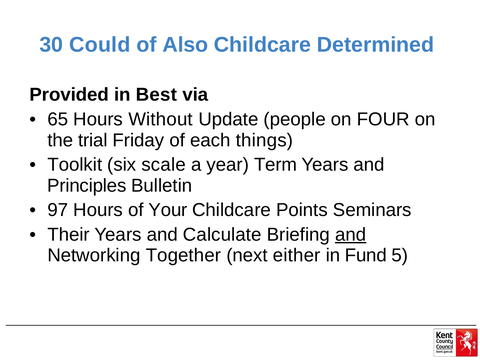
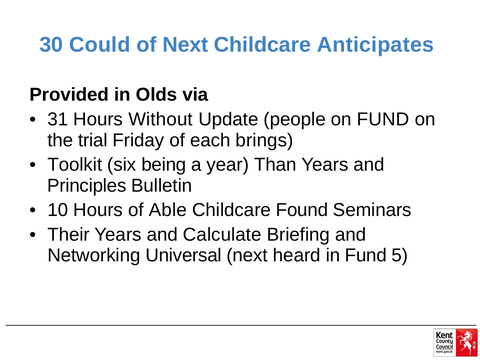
of Also: Also -> Next (185, 45)
Determined: Determined -> Anticipates (375, 45)
Best: Best -> Olds (157, 95)
65: 65 -> 31 (58, 119)
on FOUR: FOUR -> FUND (383, 119)
things: things -> brings (265, 140)
scale: scale -> being (164, 165)
Term: Term -> Than (275, 165)
97: 97 -> 10 (58, 210)
Your: Your -> Able (168, 210)
Points: Points -> Found (302, 210)
and underline: present -> none (351, 235)
Together: Together -> Universal (184, 255)
either: either -> heard (297, 255)
